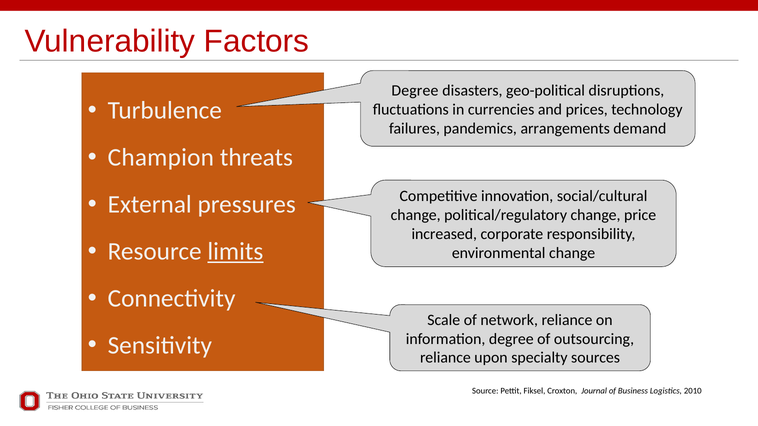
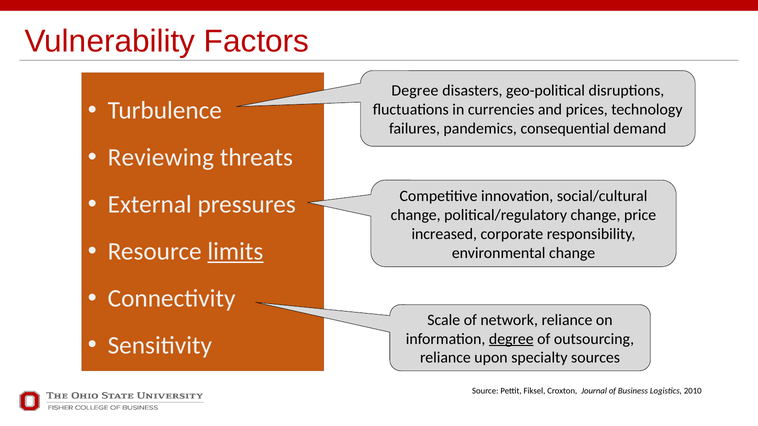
arrangements: arrangements -> consequential (565, 129)
Champion: Champion -> Reviewing (161, 158)
degree underline: none -> present (511, 339)
